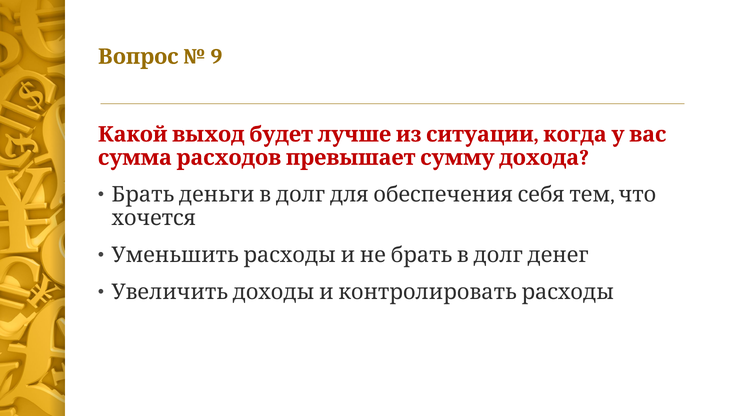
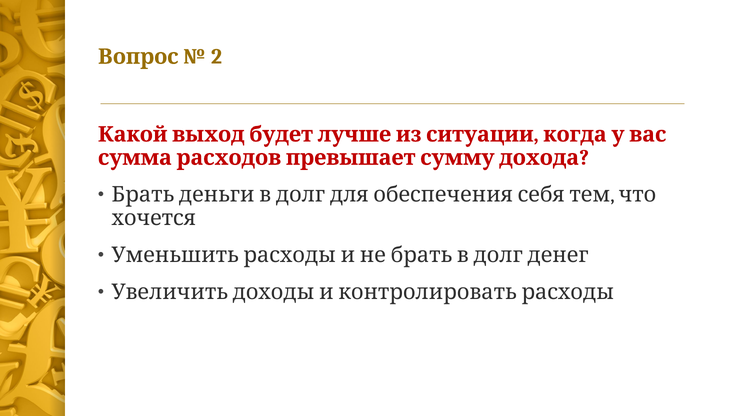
9: 9 -> 2 (217, 57)
